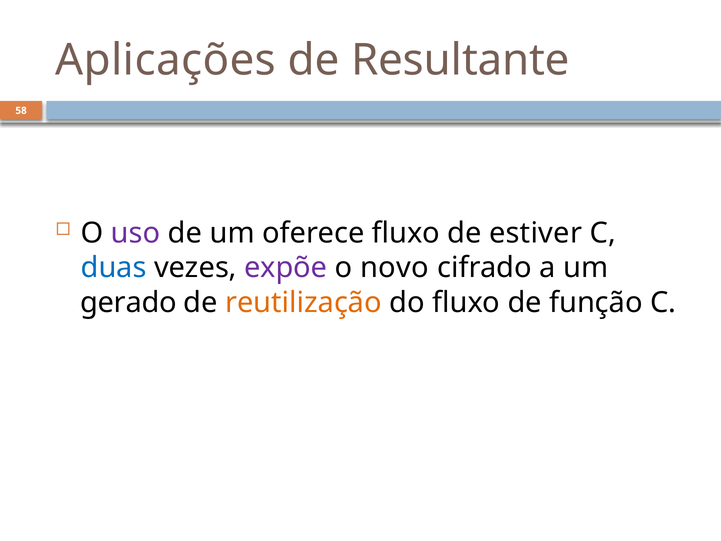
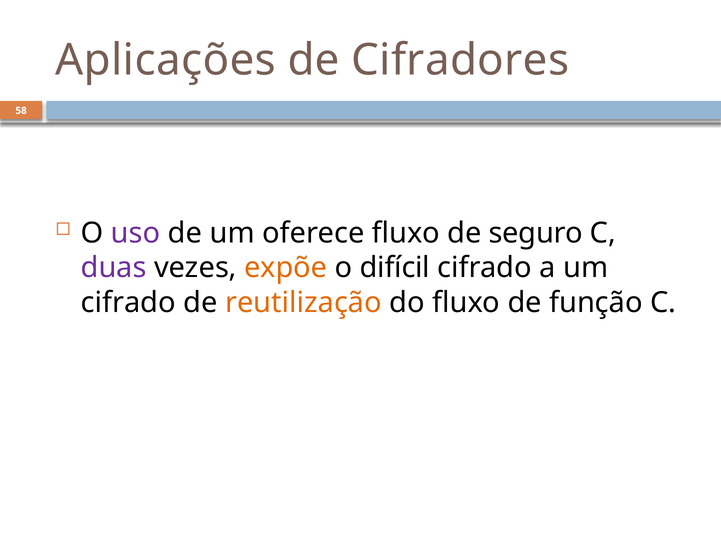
Resultante: Resultante -> Cifradores (460, 60)
estiver: estiver -> seguro (536, 233)
duas colour: blue -> purple (114, 268)
expõe colour: purple -> orange (286, 268)
novo: novo -> difícil (395, 268)
gerado: gerado -> cifrado (128, 303)
